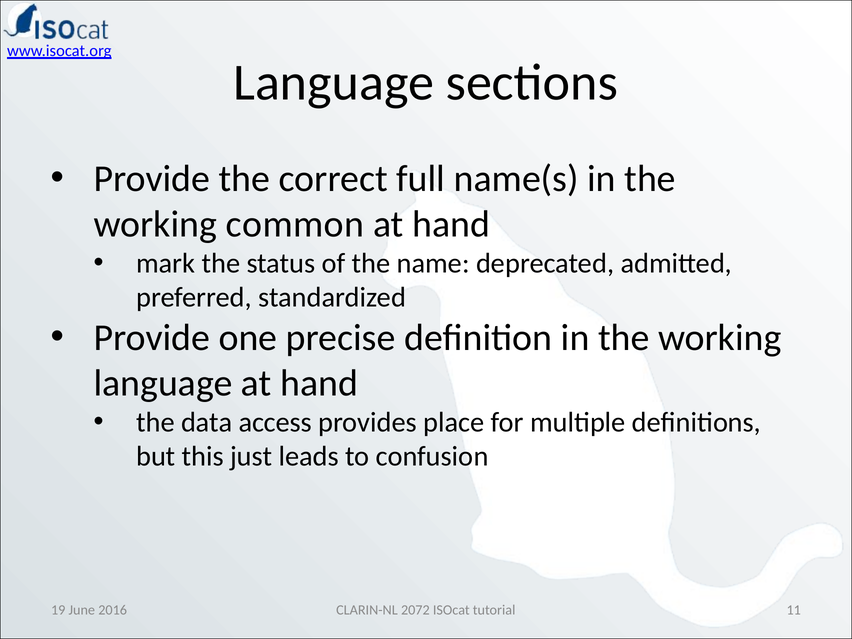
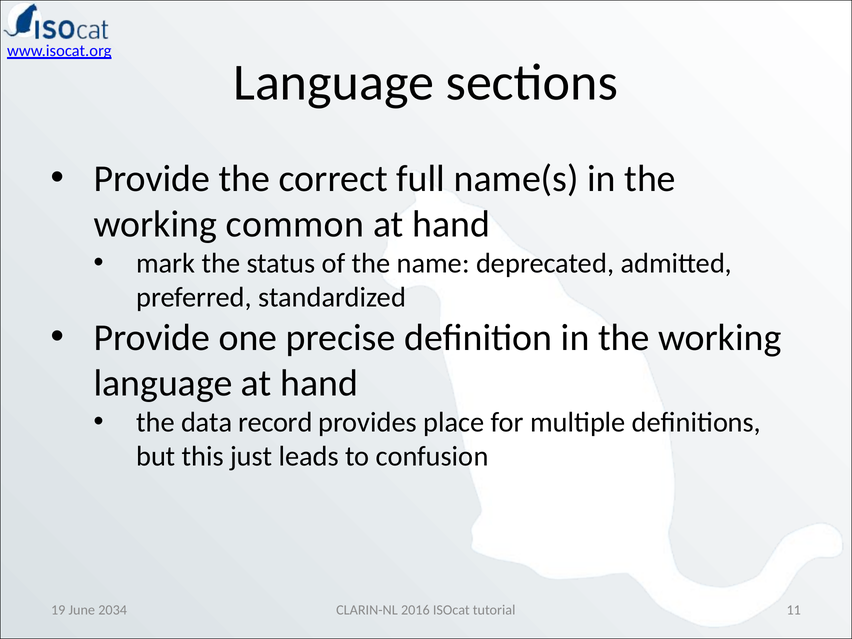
access: access -> record (275, 422)
2072: 2072 -> 2016 (415, 610)
2016: 2016 -> 2034 (113, 610)
